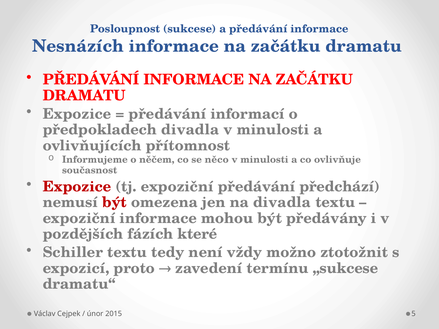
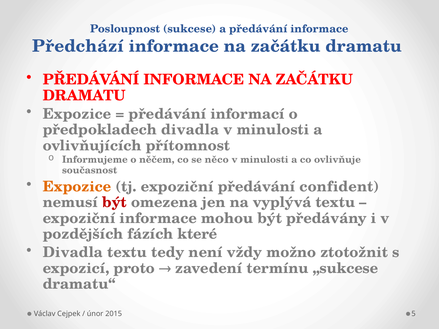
Nesnázích: Nesnázích -> Předchází (78, 46)
Expozice colour: red -> orange (77, 187)
předchází: předchází -> confident (339, 187)
na divadla: divadla -> vyplývá (282, 203)
Schiller: Schiller -> Divadla (73, 253)
